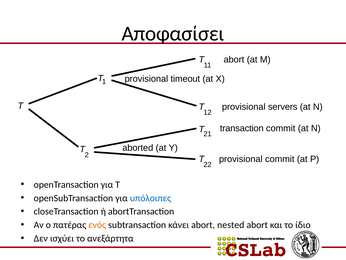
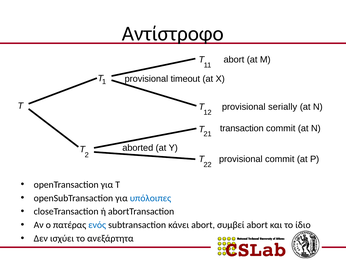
Αποφασίσει: Αποφασίσει -> Αντίστροφο (173, 33)
servers: servers -> serially (283, 107)
ενός colour: orange -> blue (97, 225)
nested: nested -> συμβεί (231, 225)
